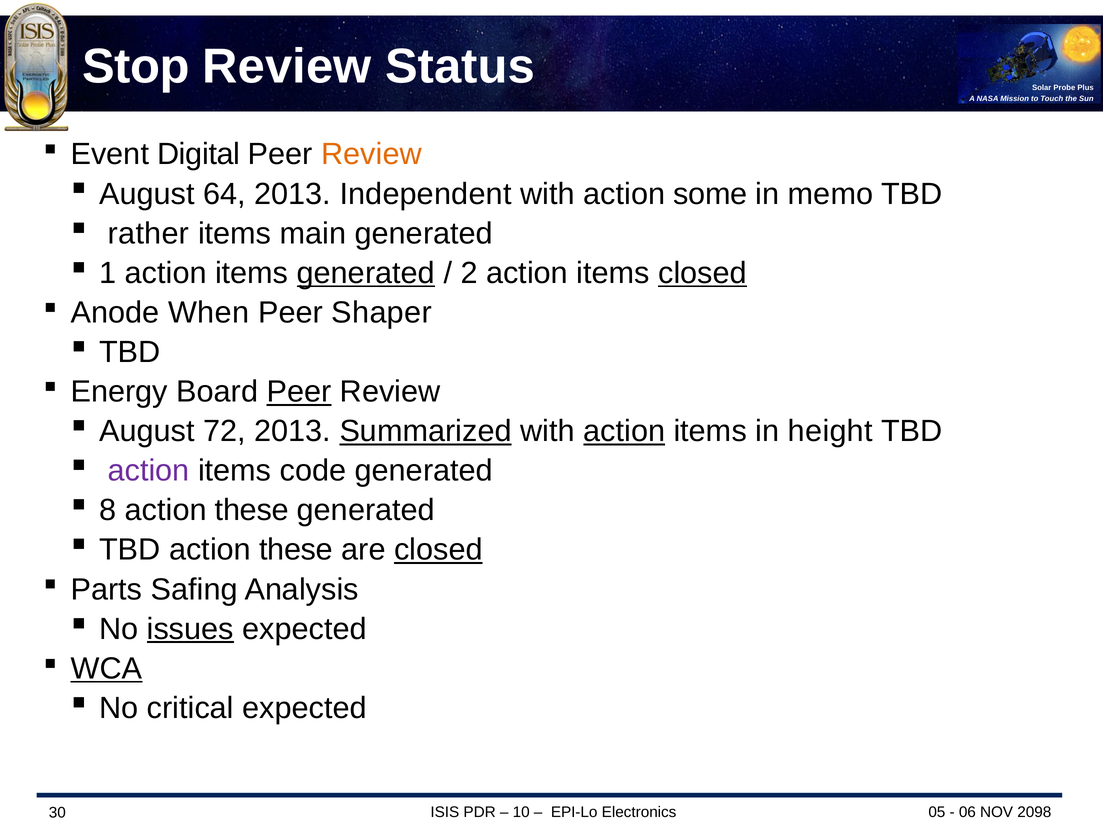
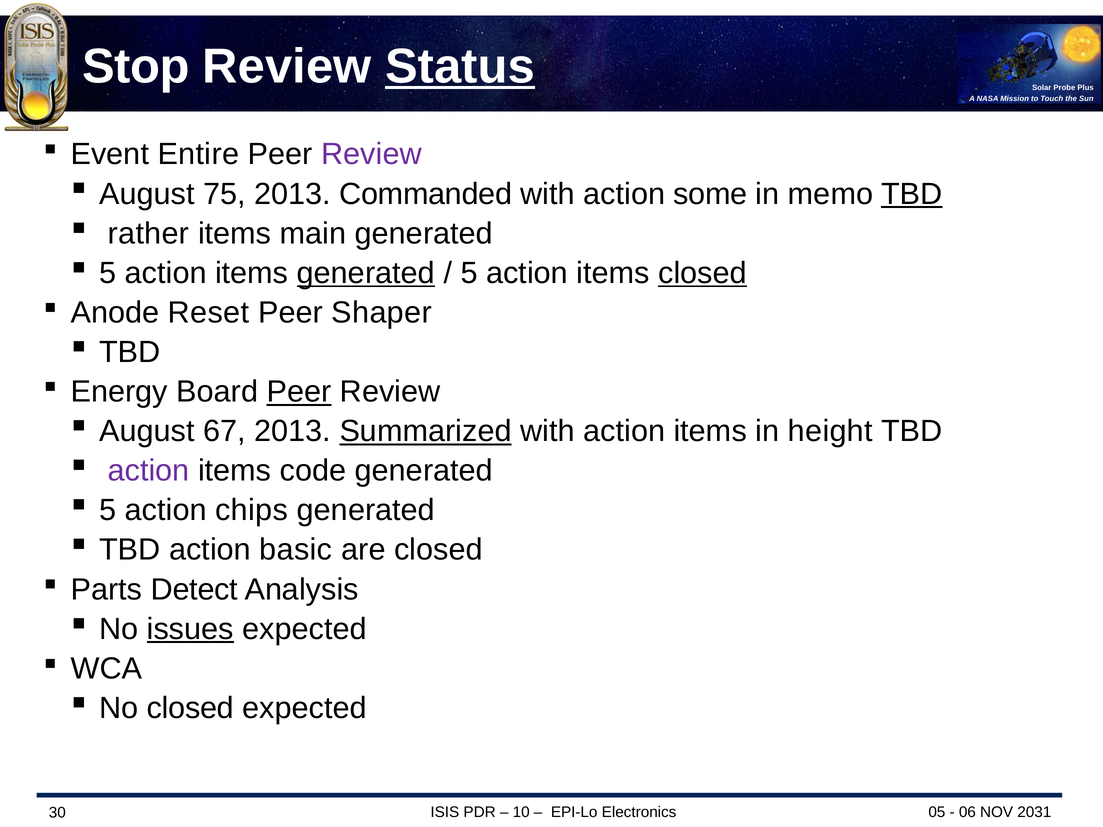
Status underline: none -> present (460, 66)
Digital: Digital -> Entire (198, 154)
Review colour: orange -> purple (371, 154)
64: 64 -> 75 (224, 194)
Independent: Independent -> Commanded (426, 194)
TBD underline: none -> present (912, 194)
1: 1 -> 5 (108, 273)
2: 2 -> 5 (469, 273)
When: When -> Reset (209, 313)
72: 72 -> 67 (224, 431)
action underline: present -> none (624, 431)
8: 8 -> 5 (108, 510)
these: these -> chips (252, 510)
TBD action these: these -> basic (296, 550)
closed underline: present -> none (438, 550)
Safing: Safing -> Detect (194, 590)
WCA underline: present -> none (106, 669)
No critical: critical -> closed (190, 708)
2098: 2098 -> 2031 (1034, 813)
